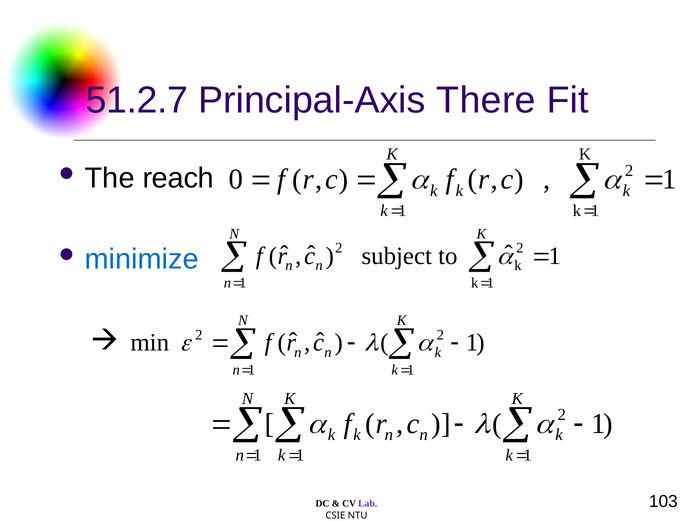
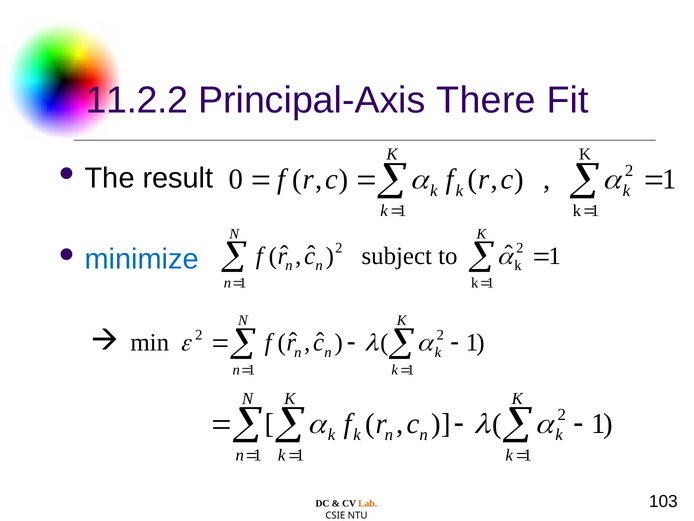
51.2.7: 51.2.7 -> 11.2.2 (137, 100)
reach: reach -> result (178, 178)
Lab colour: purple -> orange (368, 503)
